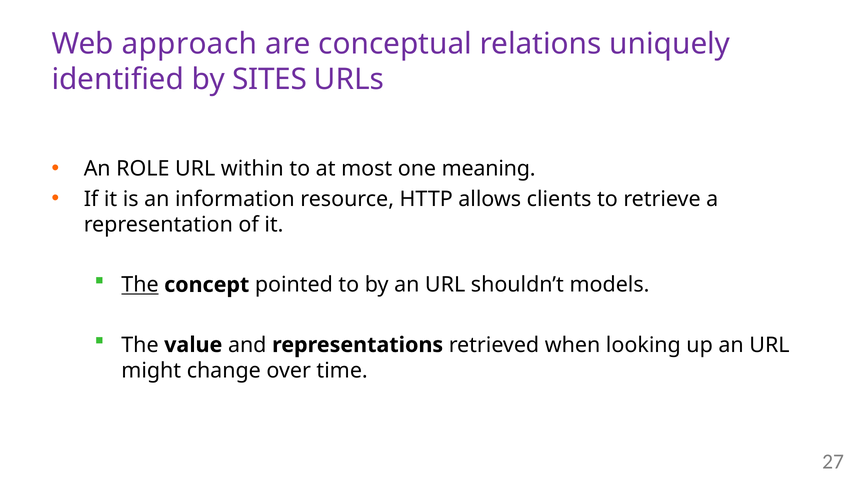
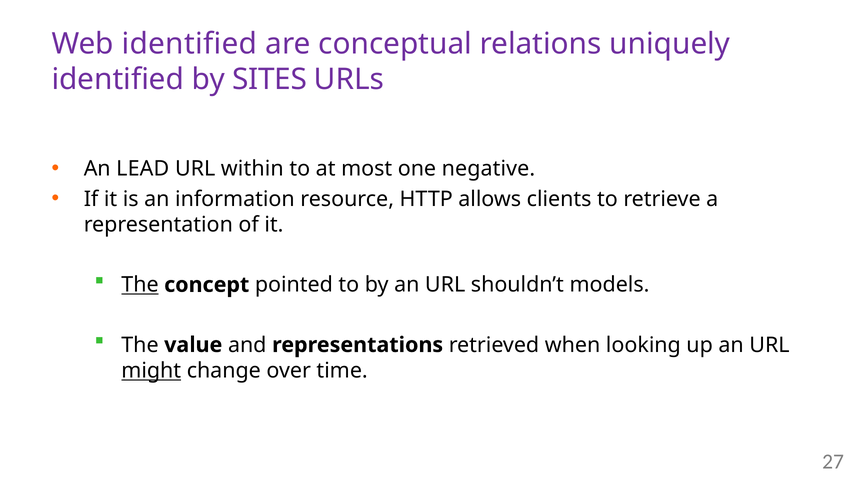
Web approach: approach -> identified (189, 44)
ROLE: ROLE -> LEAD (143, 169)
meaning: meaning -> negative (488, 169)
might underline: none -> present (151, 371)
